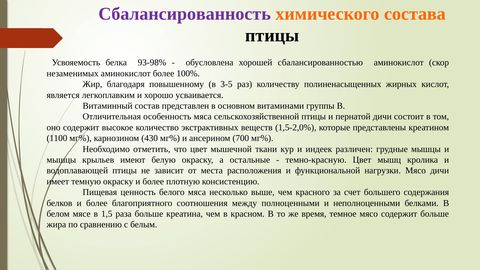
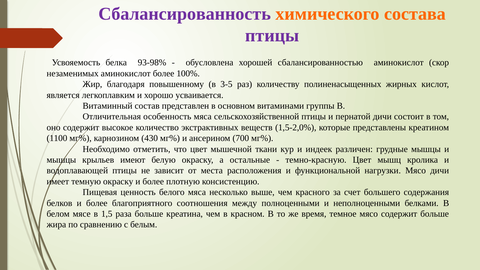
птицы colour: black -> purple (272, 35)
